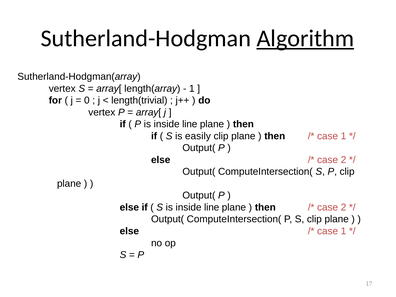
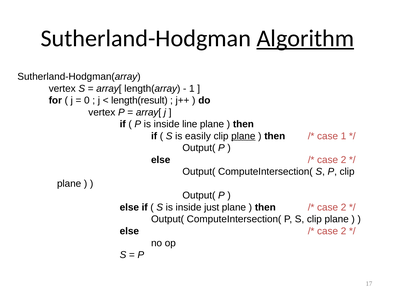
length(trivial: length(trivial -> length(result (139, 100)
plane underline: none -> present (243, 136)
S is inside line: line -> just (212, 207)
1: 1 -> 2 (344, 231)
